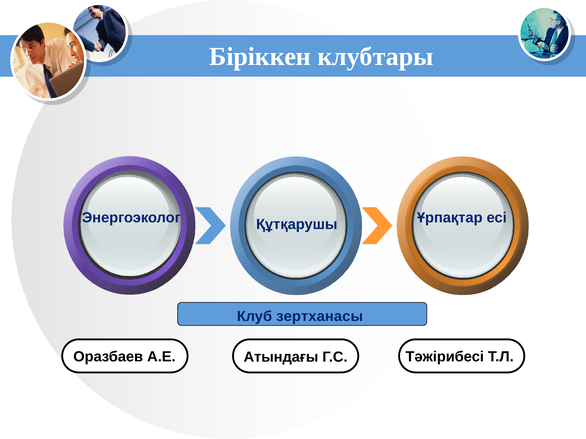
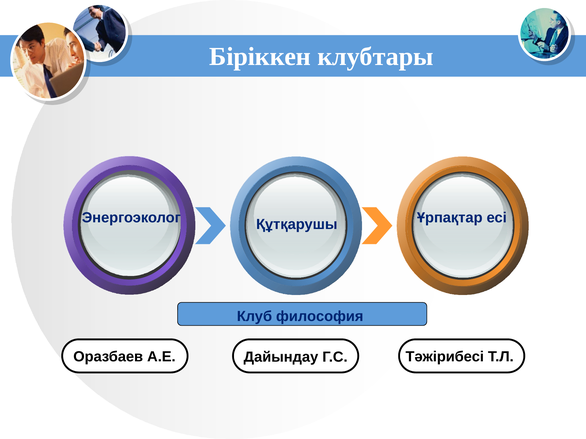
зертханасы: зертханасы -> философия (320, 317)
Атындағы: Атындағы -> Дайындау (281, 357)
